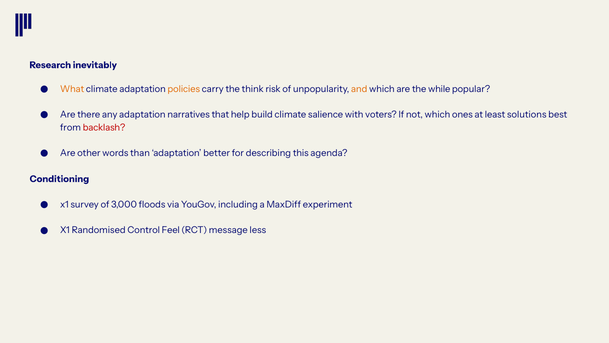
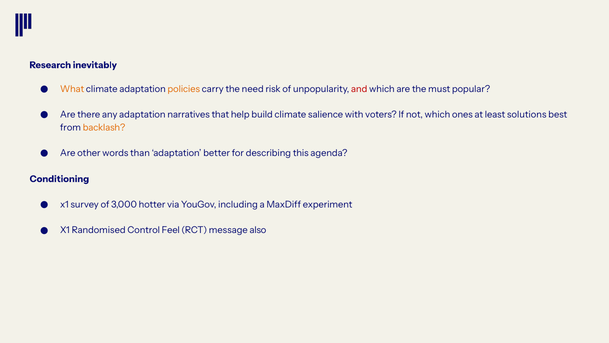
think: think -> need (253, 89)
and colour: orange -> red (359, 89)
while: while -> must (439, 89)
backlash colour: red -> orange (104, 127)
floods: floods -> hotter (152, 204)
less: less -> also (258, 230)
